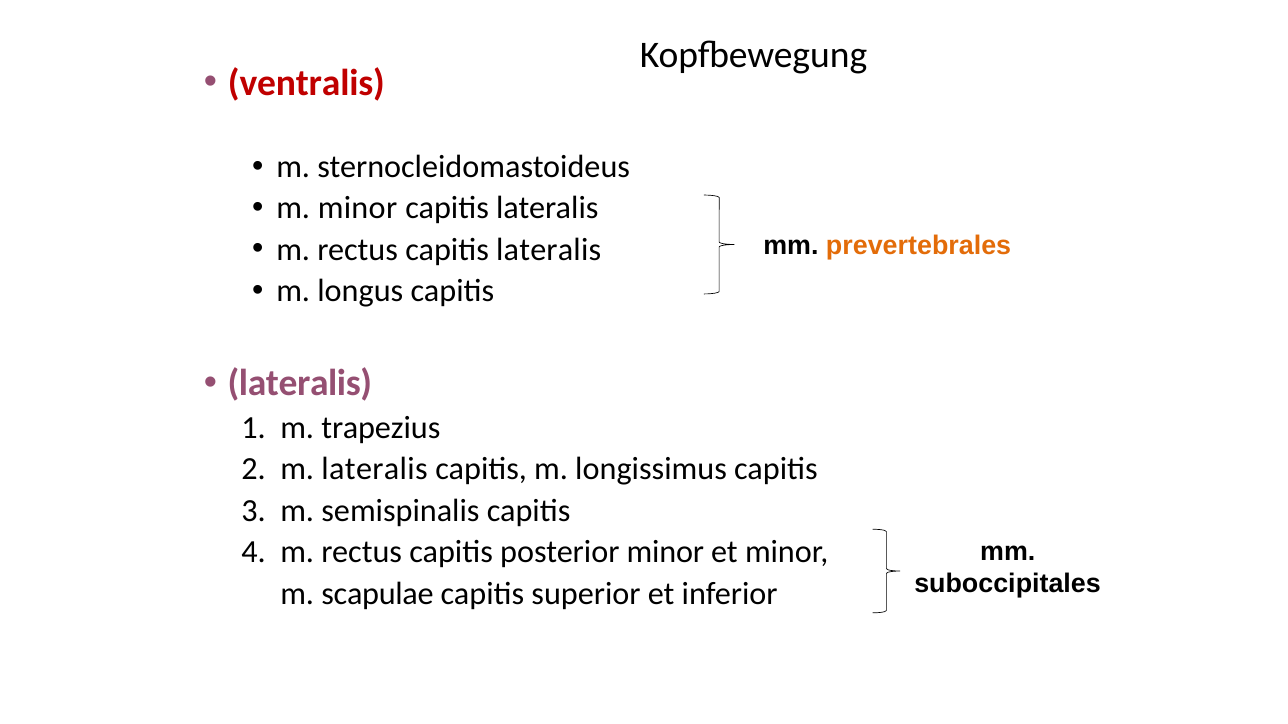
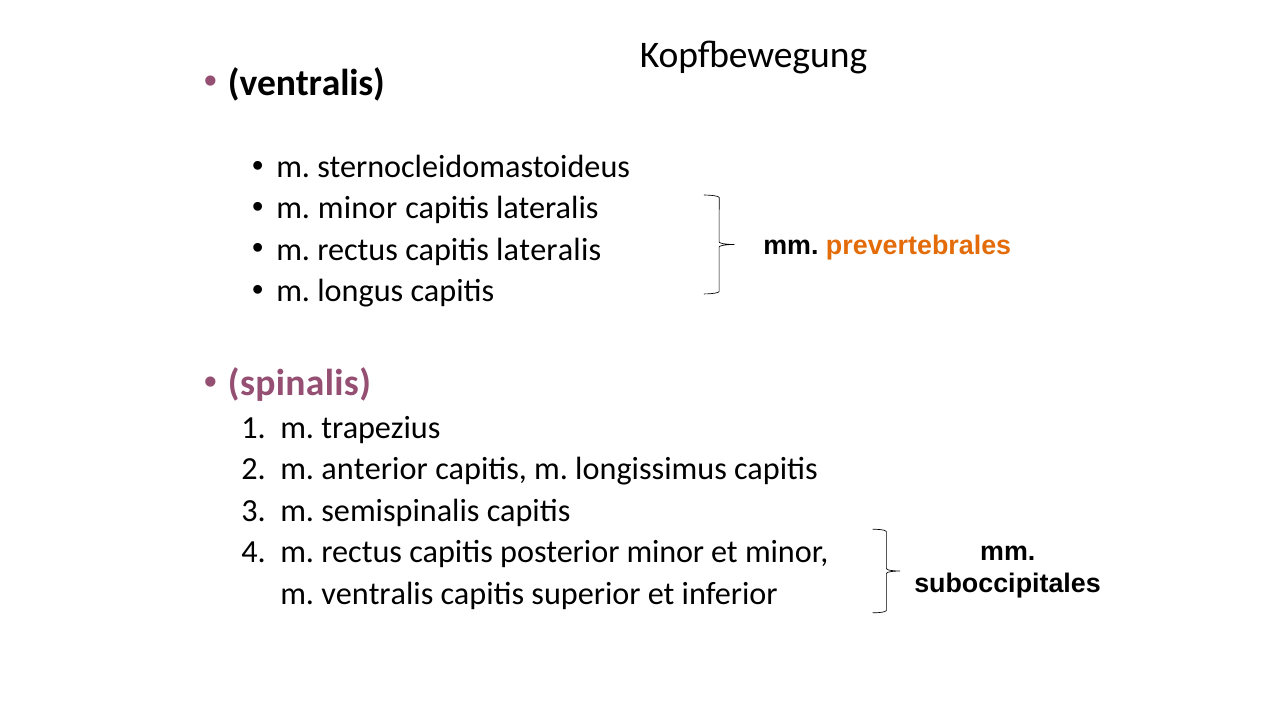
ventralis colour: red -> black (306, 83)
lateralis: lateralis -> spinalis (299, 384)
m lateralis: lateralis -> anterior (375, 470)
m scapulae: scapulae -> ventralis (377, 594)
